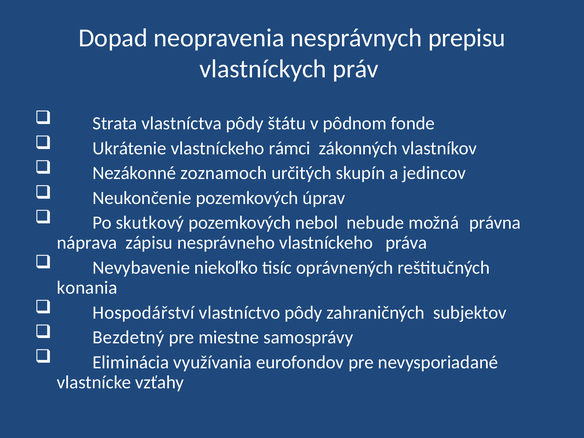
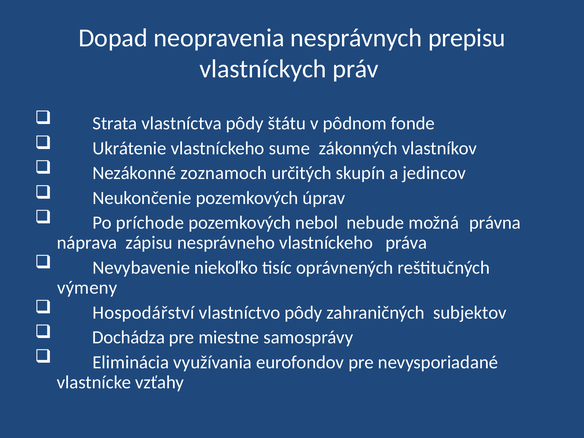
rámci: rámci -> sume (289, 148)
skutkový: skutkový -> príchode (150, 223)
konania: konania -> výmeny (87, 288)
Bezdetný: Bezdetný -> Dochádza (129, 337)
